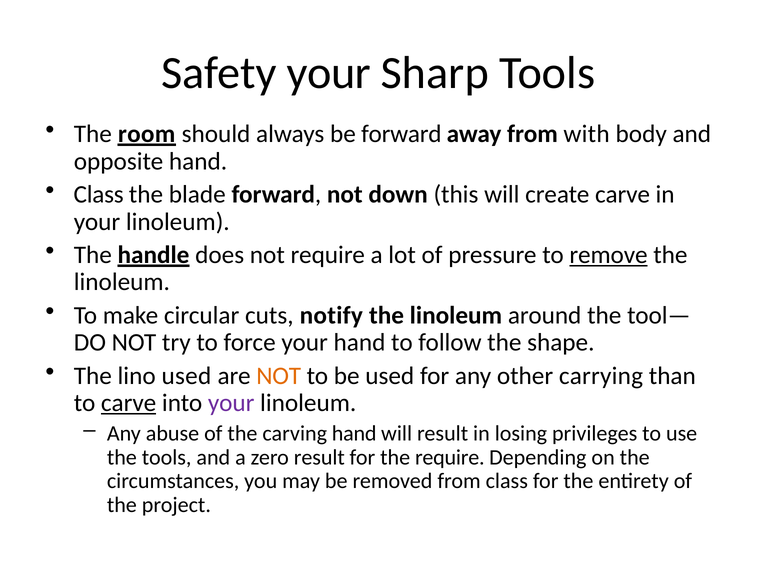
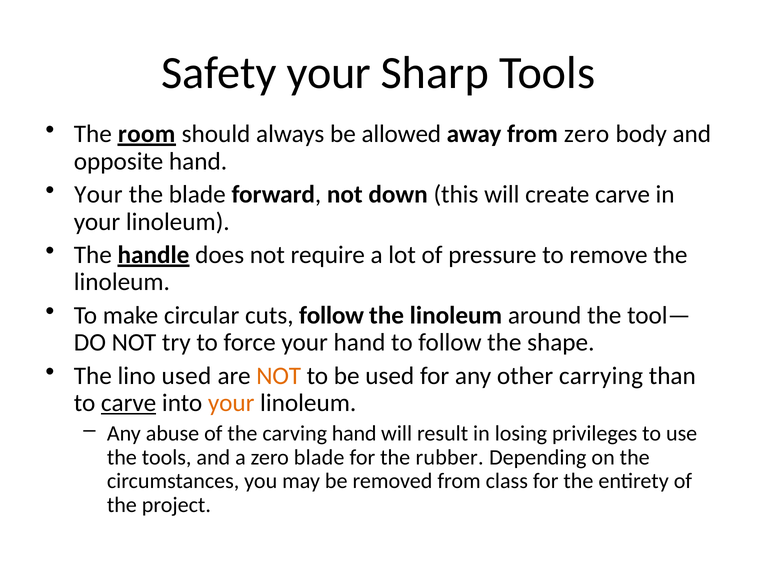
be forward: forward -> allowed (401, 134)
from with: with -> zero (587, 134)
Class: Class -> Your (98, 195)
remove underline: present -> none (609, 255)
cuts notify: notify -> follow (332, 316)
your colour: purple -> orange (231, 404)
zero result: result -> blade (319, 458)
the require: require -> rubber (450, 458)
